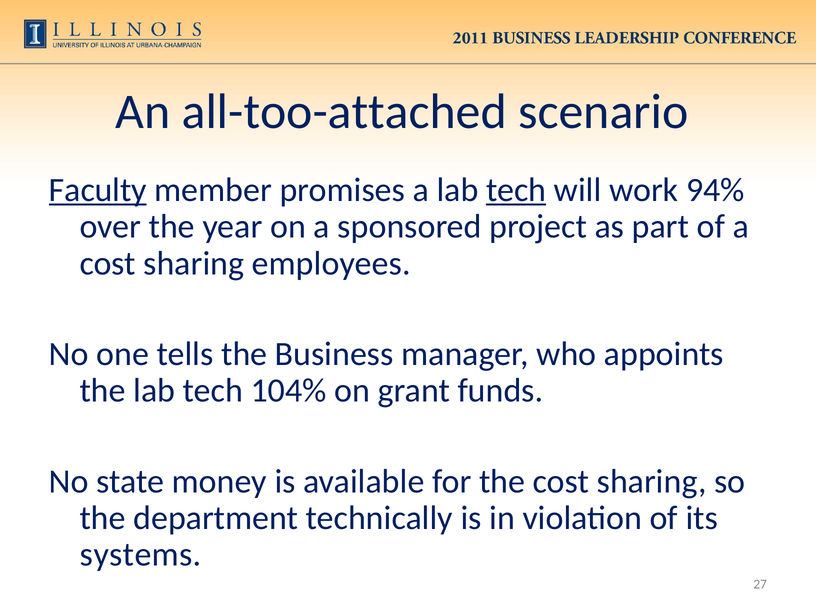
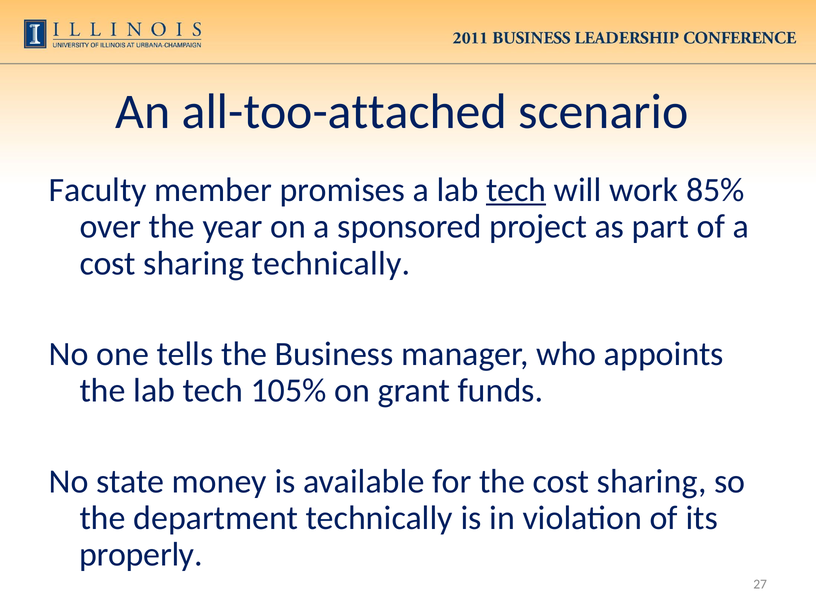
Faculty underline: present -> none (98, 190)
94%: 94% -> 85% (715, 190)
sharing employees: employees -> technically (331, 263)
104%: 104% -> 105% (289, 391)
systems: systems -> properly (141, 555)
